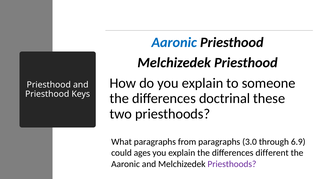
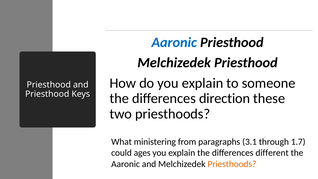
doctrinal: doctrinal -> direction (225, 98)
What paragraphs: paragraphs -> ministering (155, 142)
3.0: 3.0 -> 3.1 (250, 142)
6.9: 6.9 -> 1.7 (298, 142)
Priesthoods colour: purple -> orange (232, 164)
